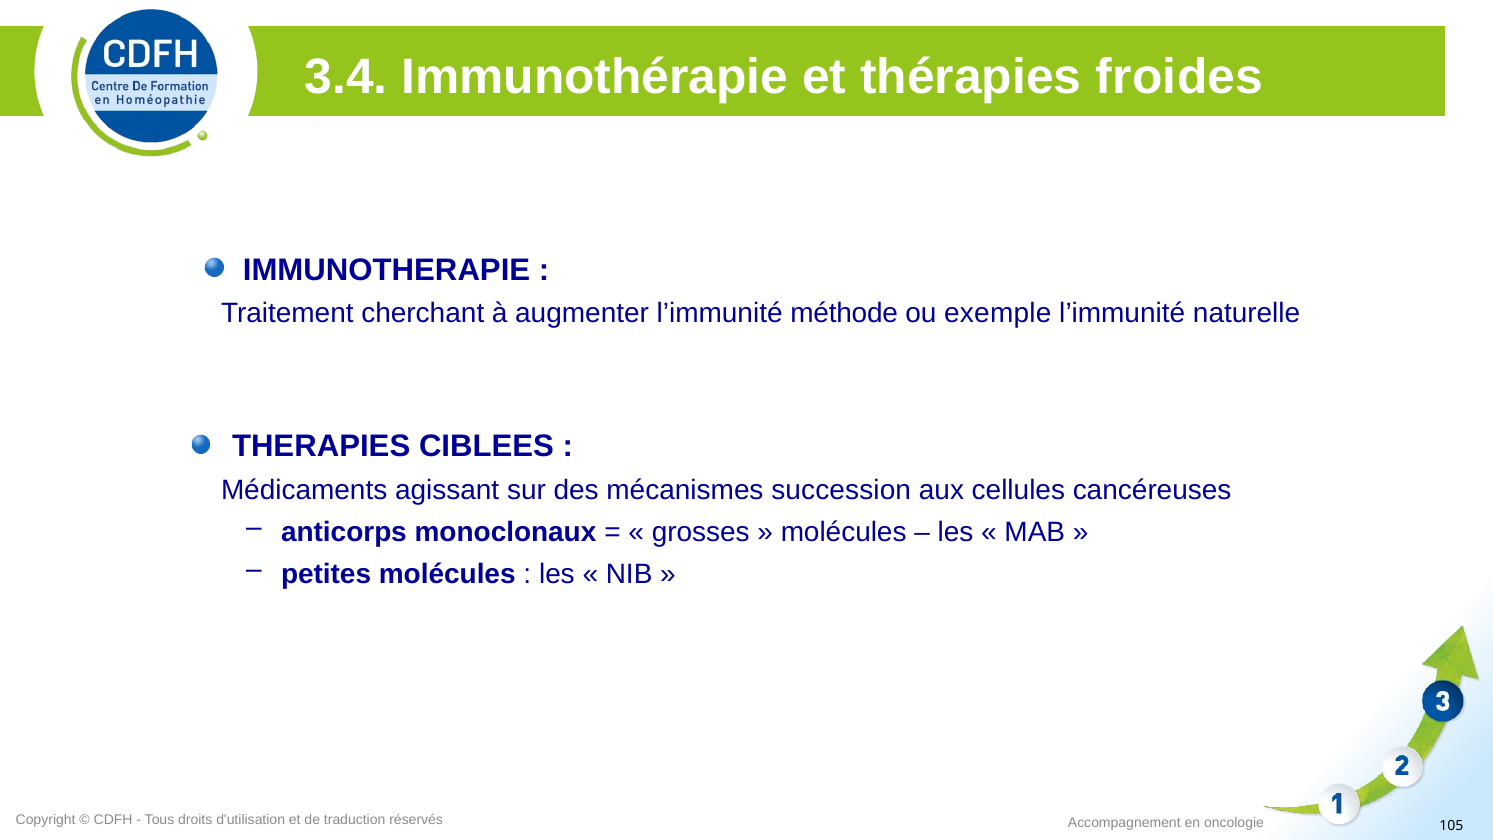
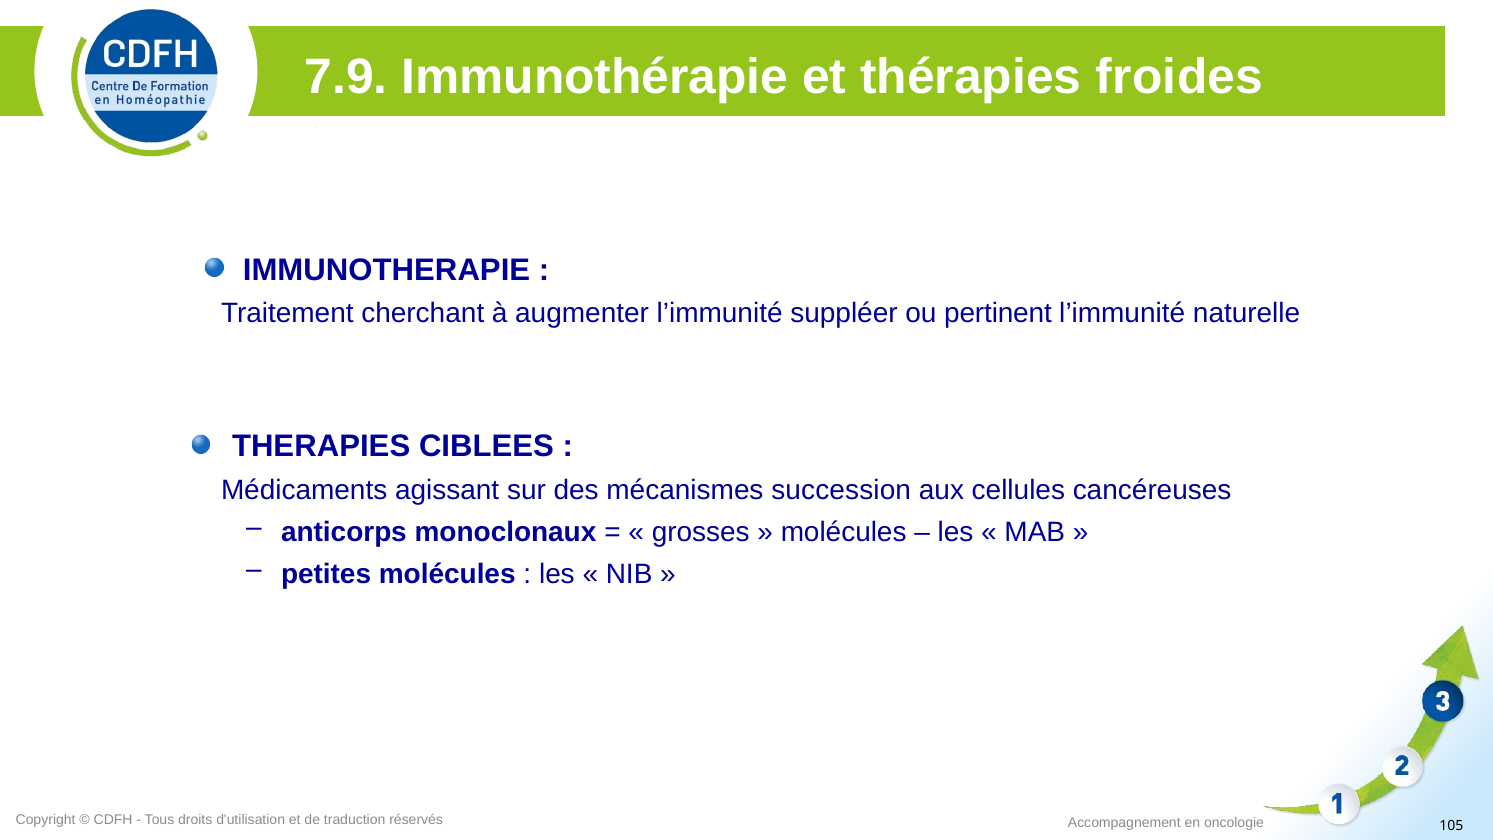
3.4: 3.4 -> 7.9 (346, 77)
méthode: méthode -> suppléer (844, 314)
exemple: exemple -> pertinent (998, 314)
